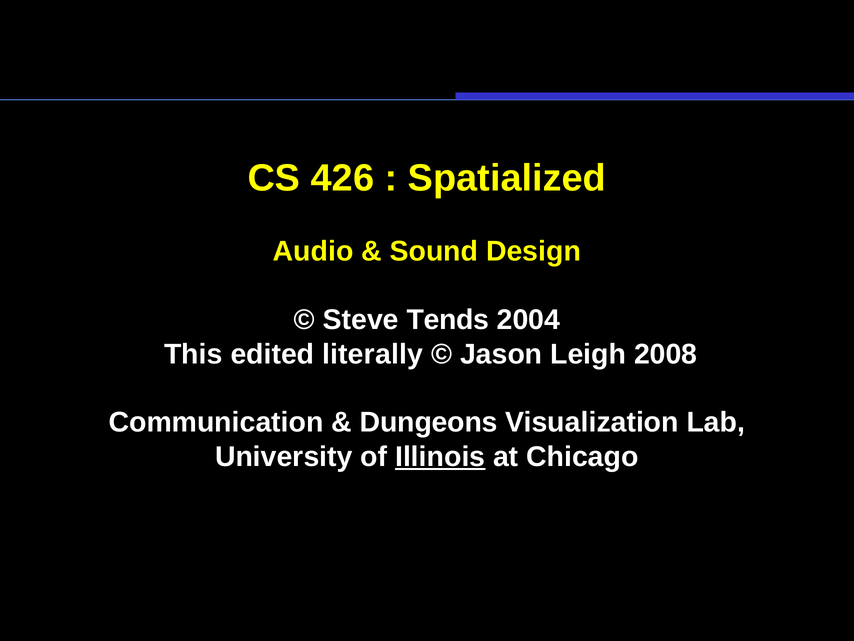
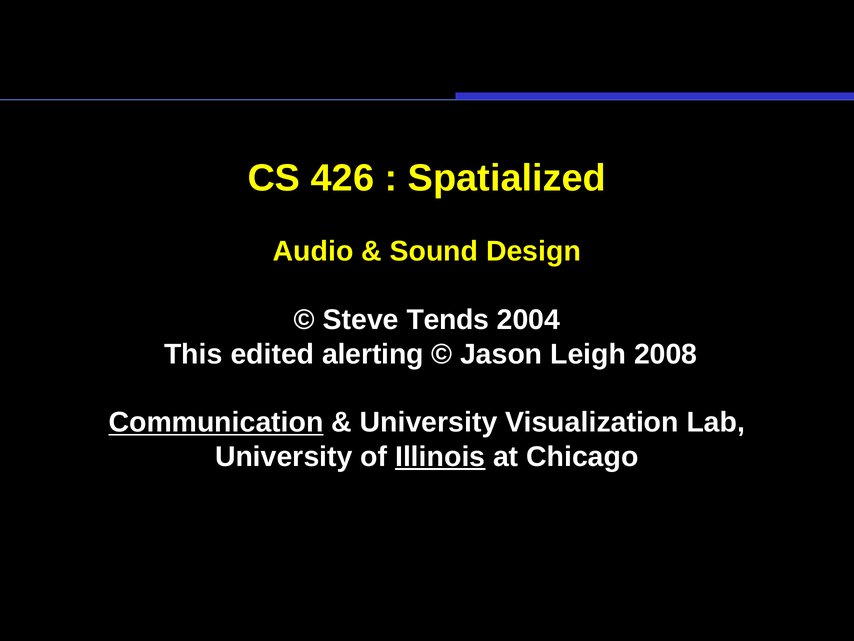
literally: literally -> alerting (373, 354)
Communication underline: none -> present (216, 422)
Dungeons: Dungeons -> University (429, 422)
